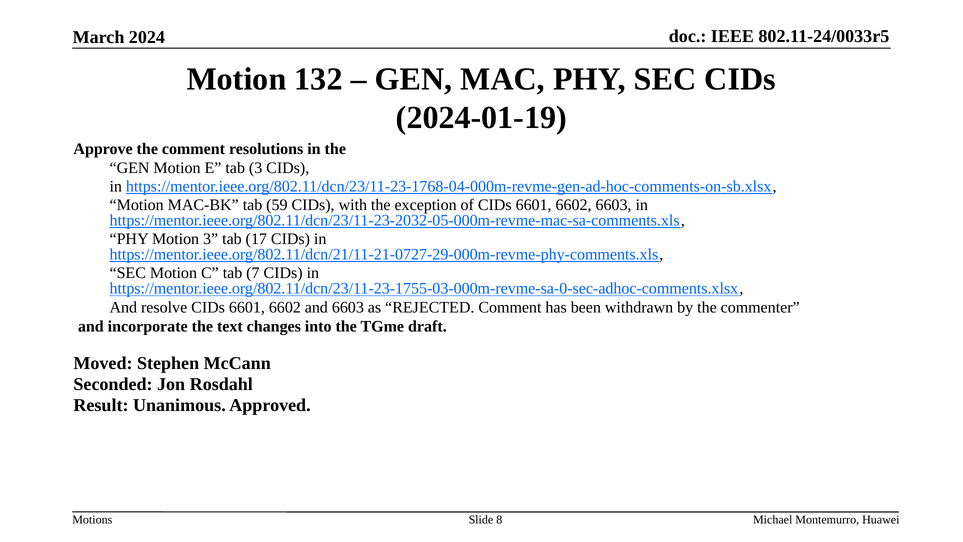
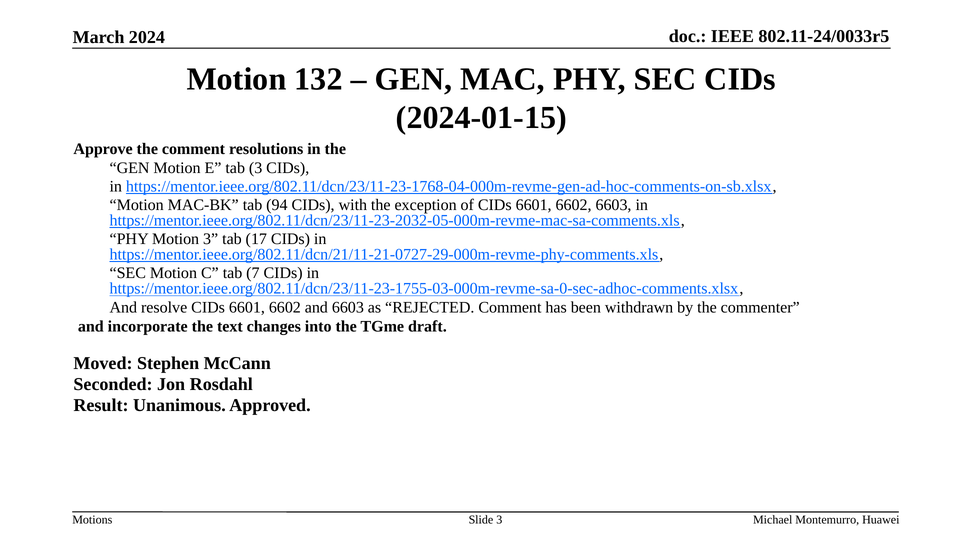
2024-01-19: 2024-01-19 -> 2024-01-15 (481, 118)
59: 59 -> 94 (277, 205)
Slide 8: 8 -> 3 (499, 520)
